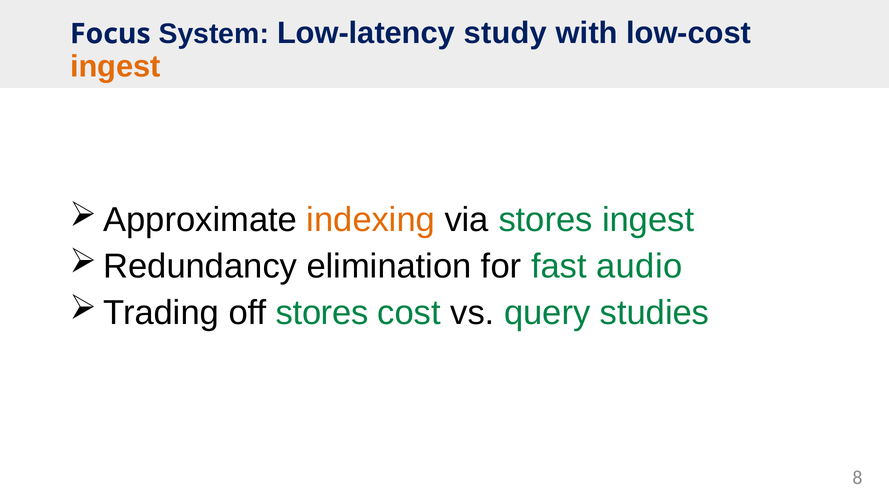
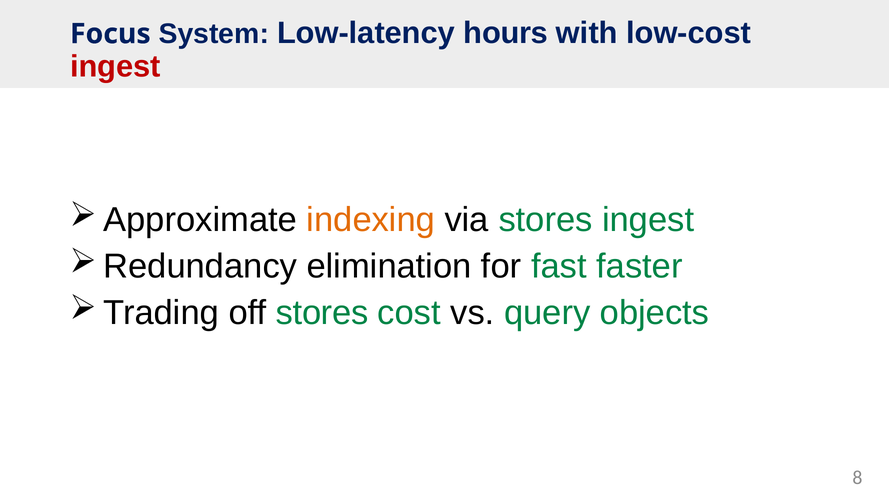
study: study -> hours (506, 33)
ingest colour: orange -> red (115, 66)
audio: audio -> faster (639, 266)
studies: studies -> objects (655, 313)
